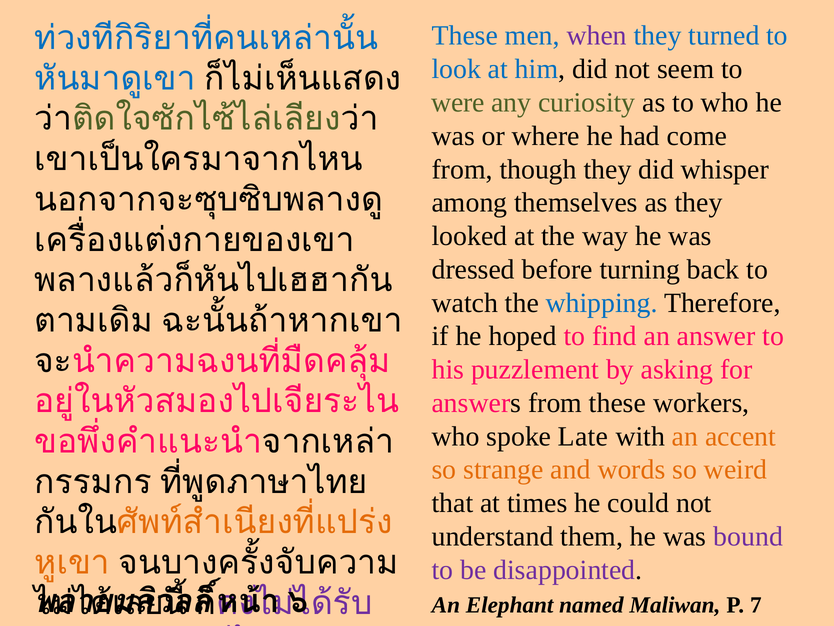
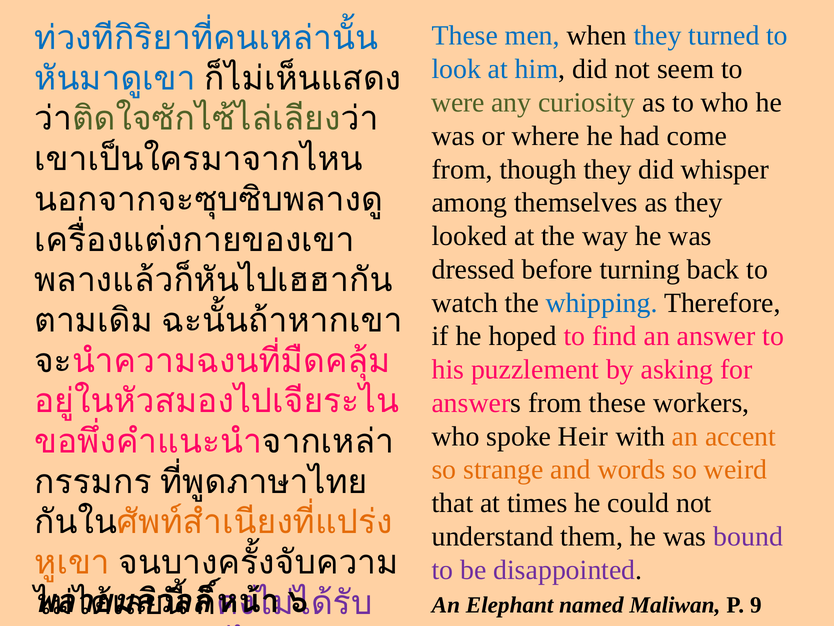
when colour: purple -> black (597, 36)
Late: Late -> Heir (583, 436)
7: 7 -> 9 (756, 605)
